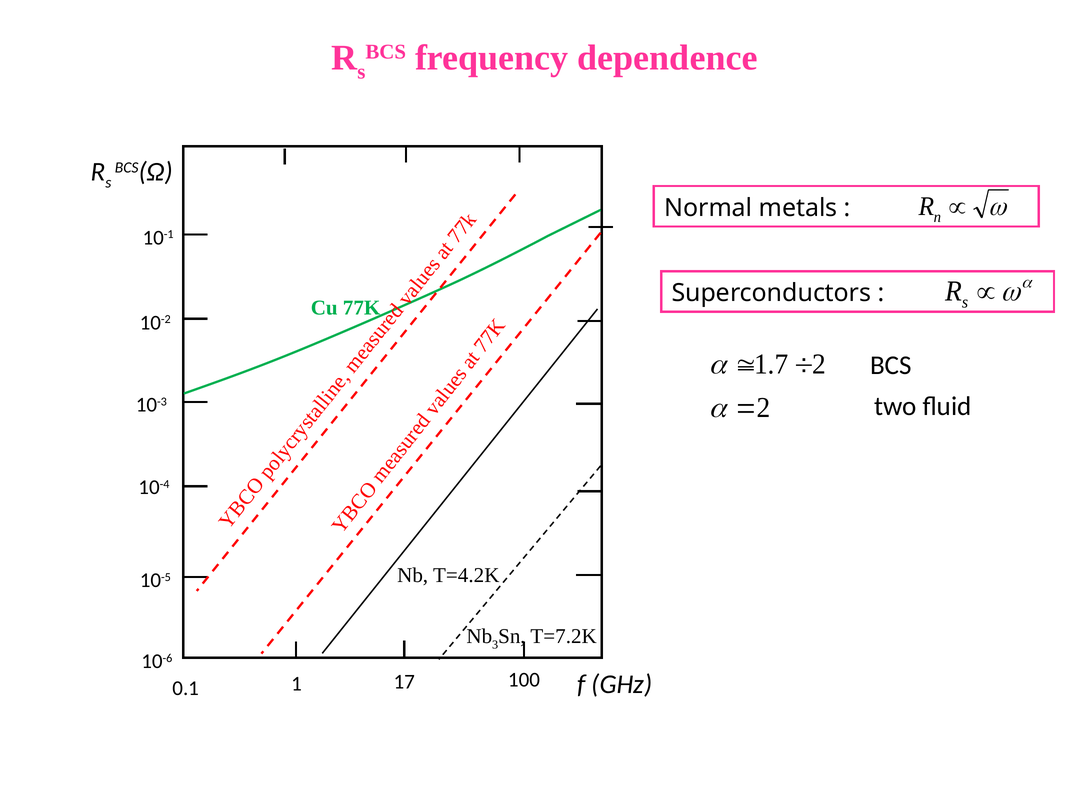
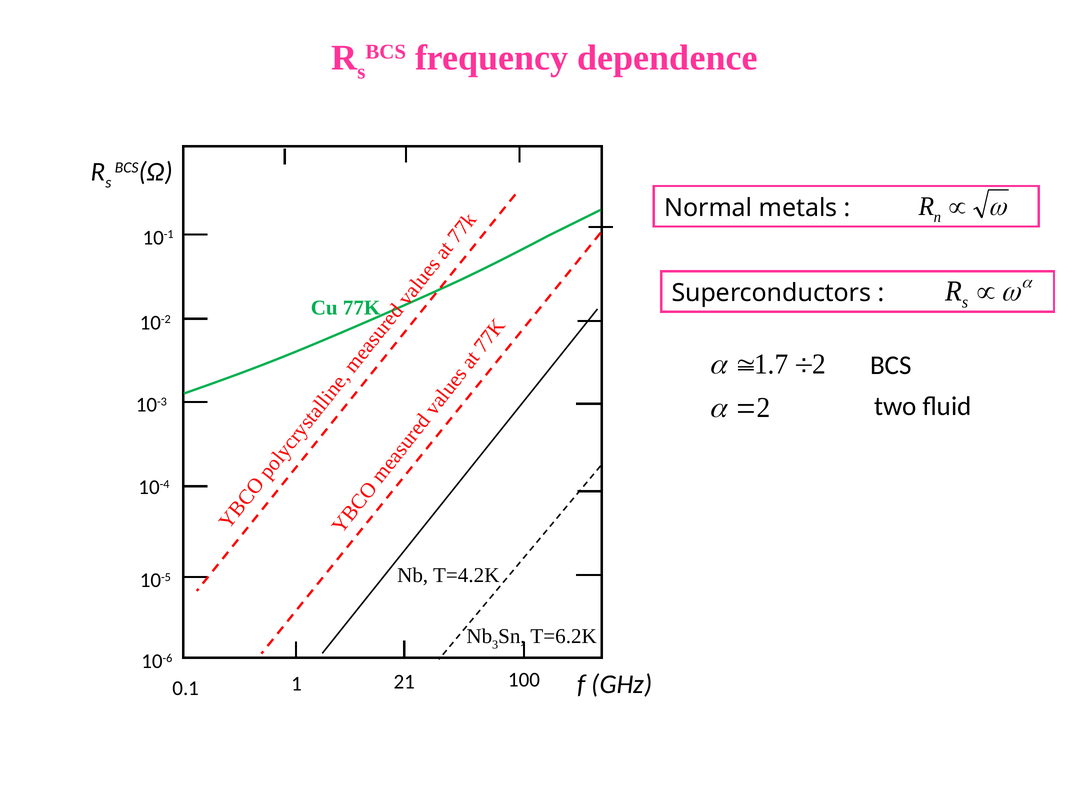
T=7.2K: T=7.2K -> T=6.2K (564, 636)
17: 17 -> 21 (404, 681)
